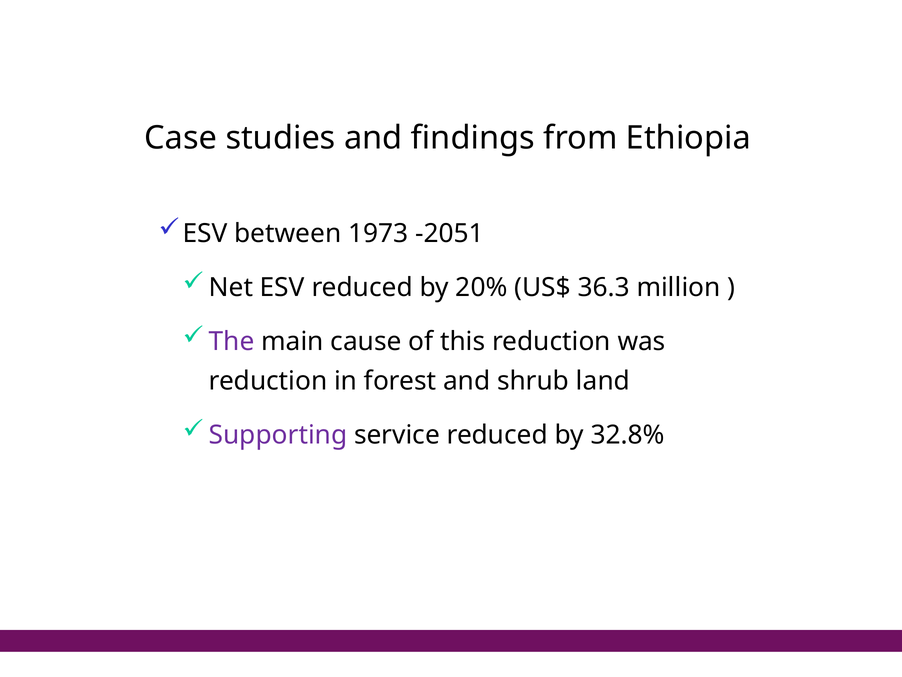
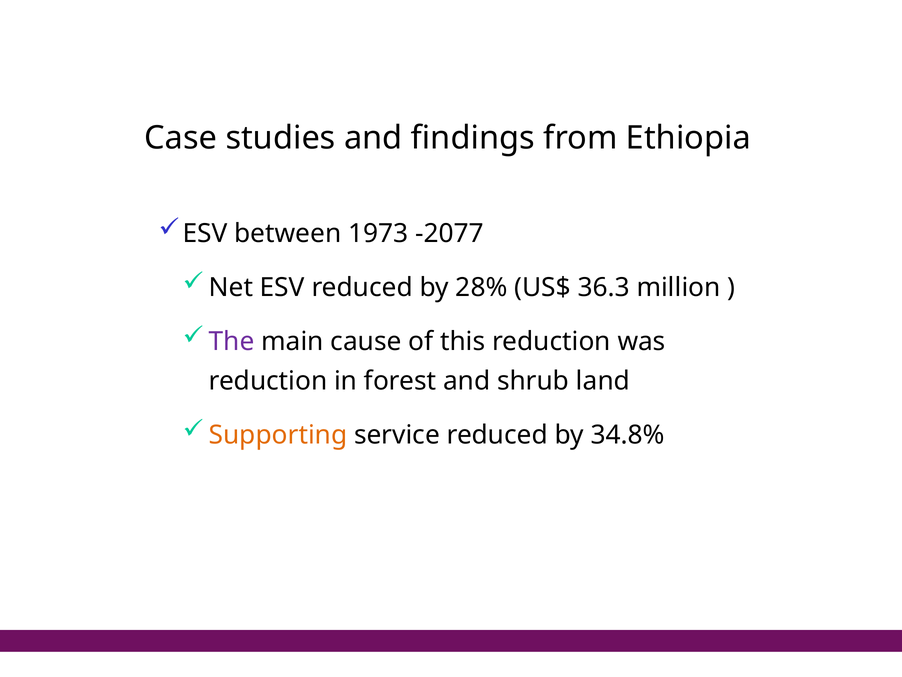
-2051: -2051 -> -2077 (450, 233)
20%: 20% -> 28% (481, 287)
Supporting colour: purple -> orange (278, 435)
32.8%: 32.8% -> 34.8% (628, 435)
